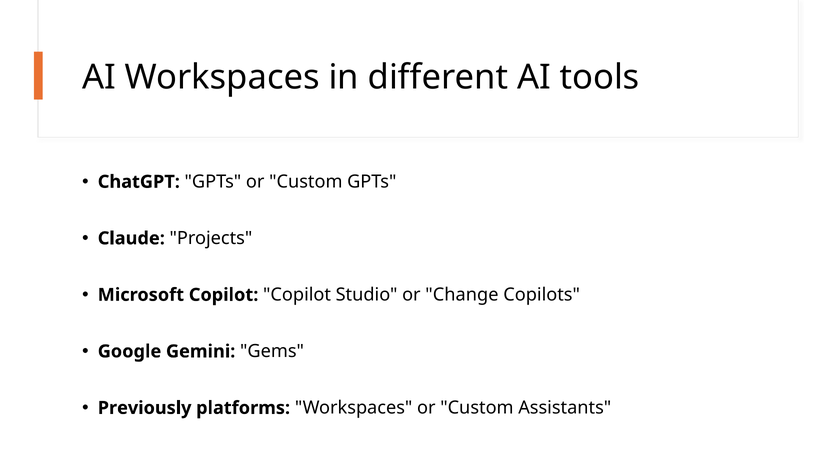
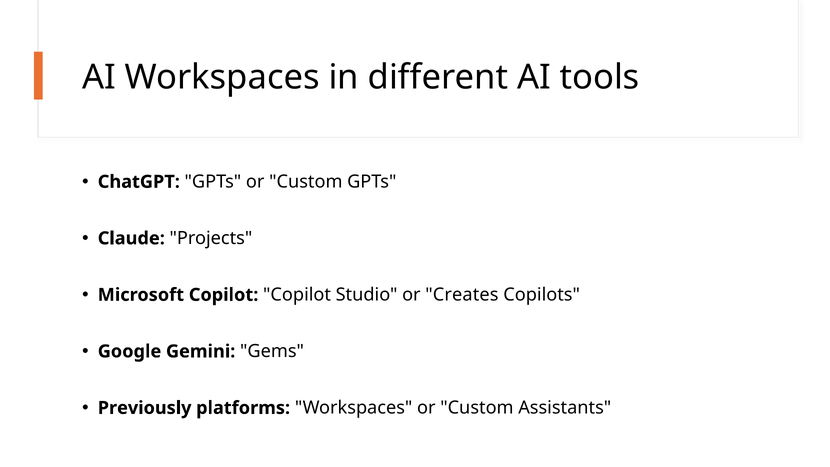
Change: Change -> Creates (462, 295)
